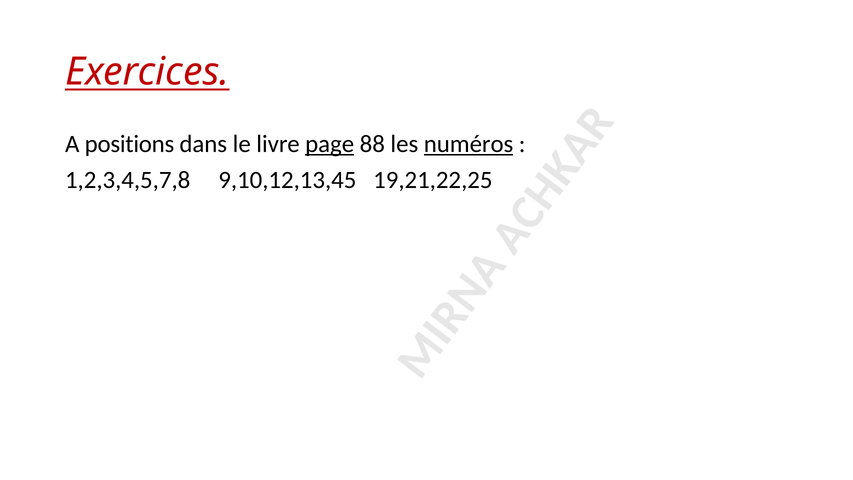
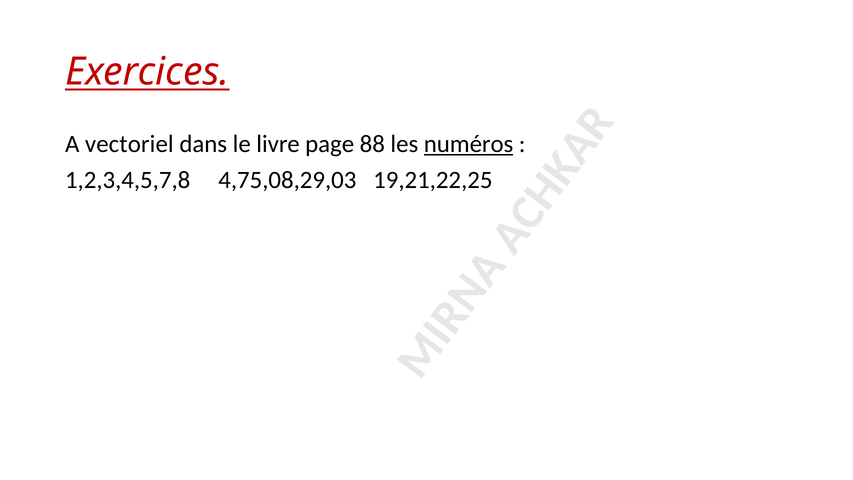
positions: positions -> vectoriel (129, 144)
page underline: present -> none (330, 144)
9,10,12,13,45: 9,10,12,13,45 -> 4,75,08,29,03 (287, 180)
